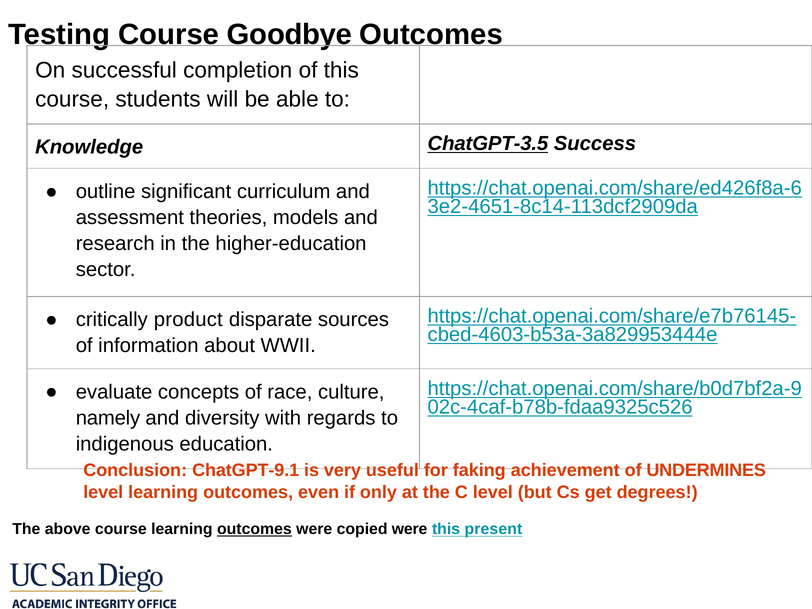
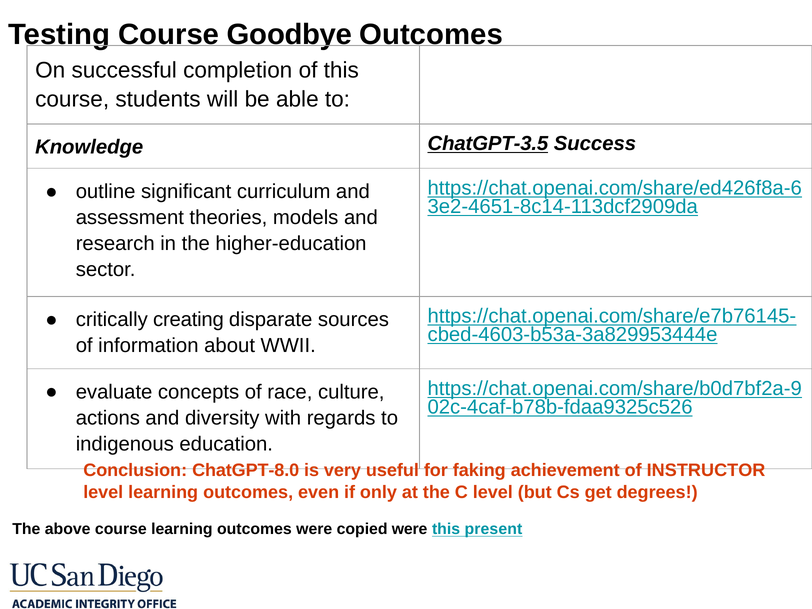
product: product -> creating (188, 320)
namely: namely -> actions (108, 418)
ChatGPT-9.1: ChatGPT-9.1 -> ChatGPT-8.0 (246, 471)
UNDERMINES: UNDERMINES -> INSTRUCTOR (706, 471)
outcomes underline: present -> none (254, 529)
